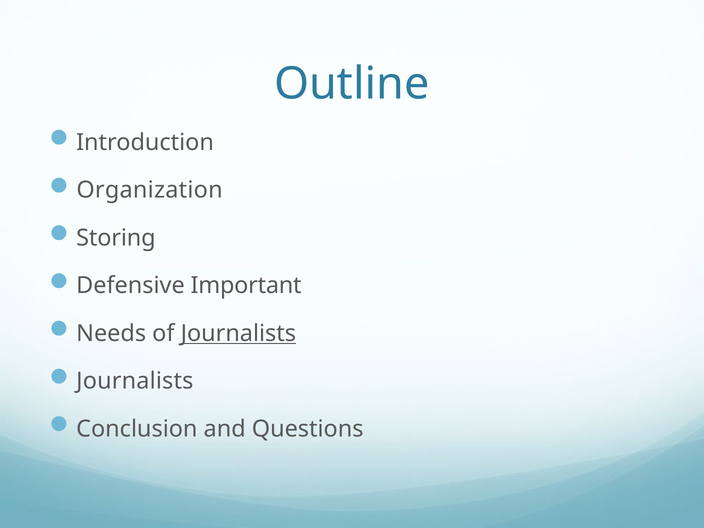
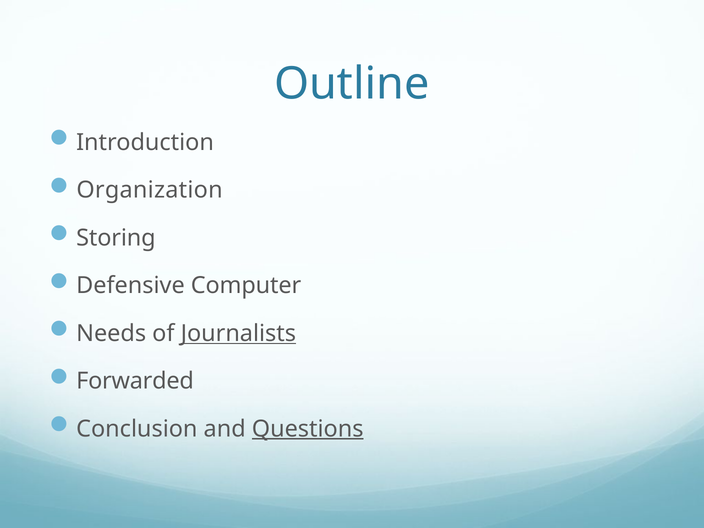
Important: Important -> Computer (246, 286)
Journalists: Journalists -> Forwarded (135, 381)
Questions underline: none -> present (308, 429)
